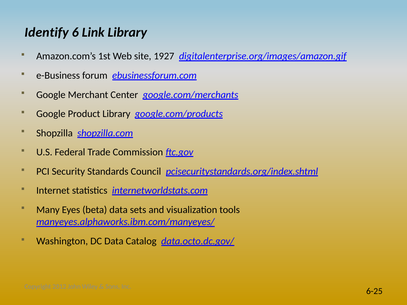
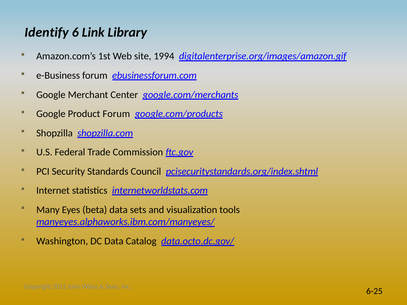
1927: 1927 -> 1994 (164, 56)
Product Library: Library -> Forum (116, 114)
